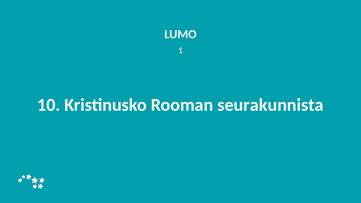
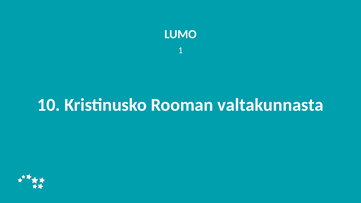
seurakunnista: seurakunnista -> valtakunnasta (270, 105)
